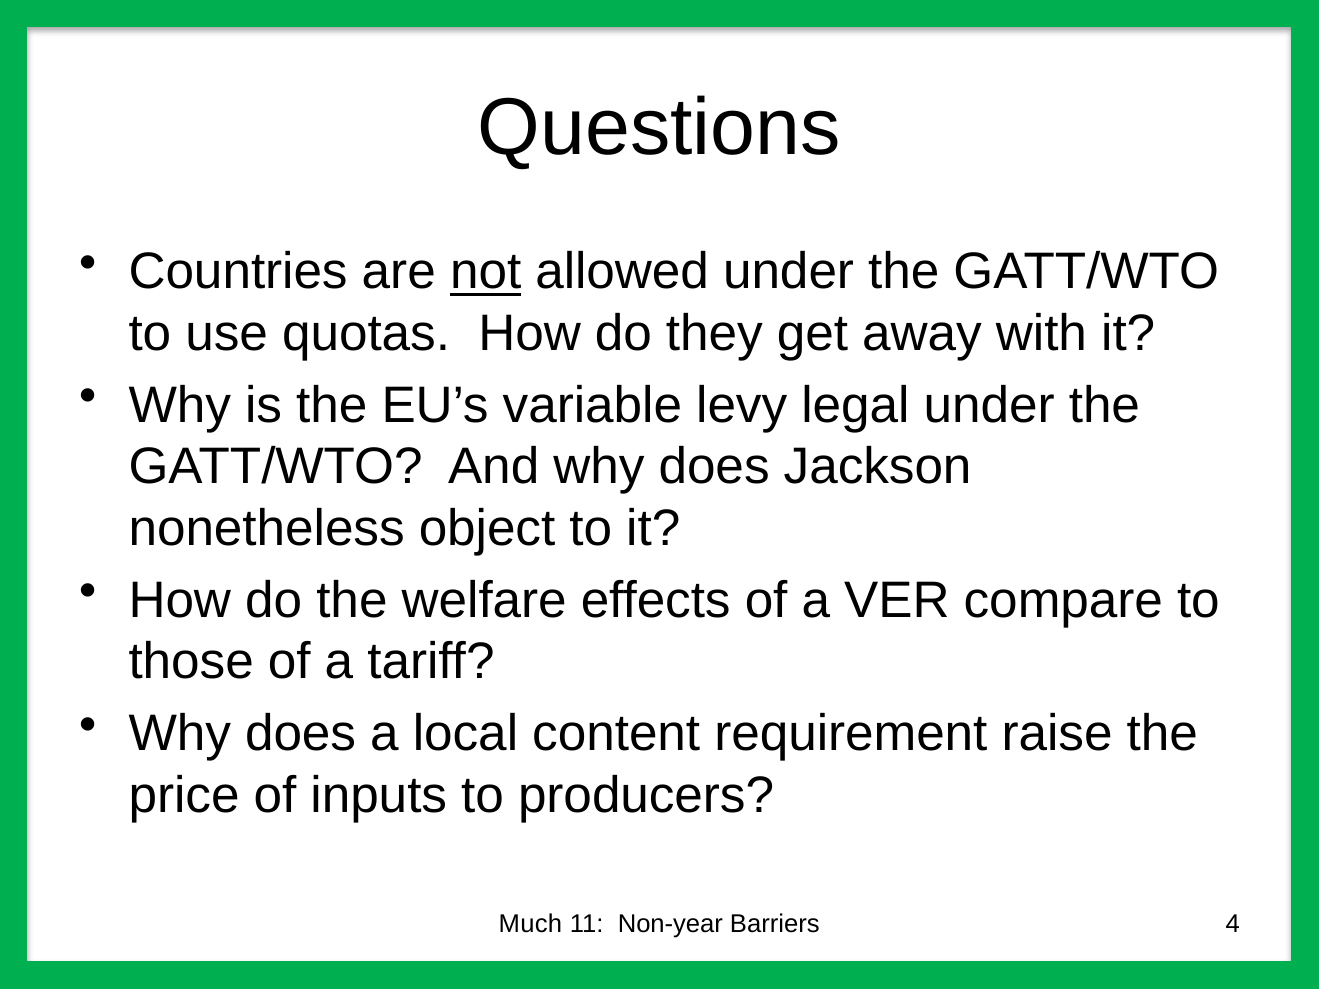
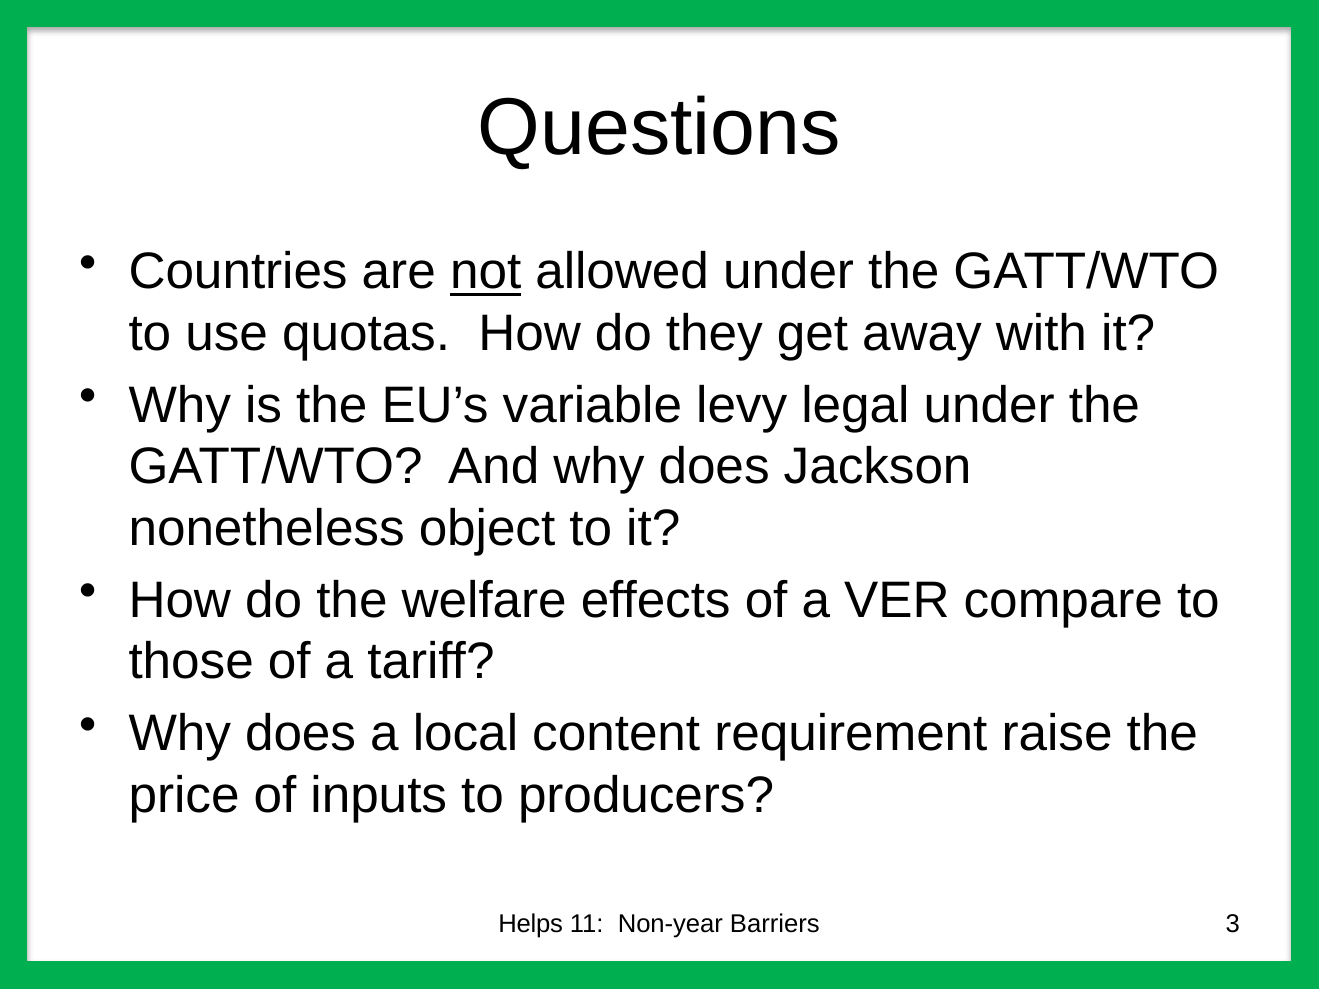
Much: Much -> Helps (531, 925)
4: 4 -> 3 (1233, 925)
